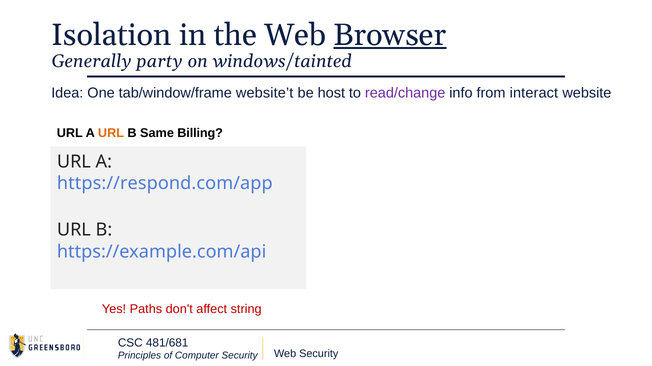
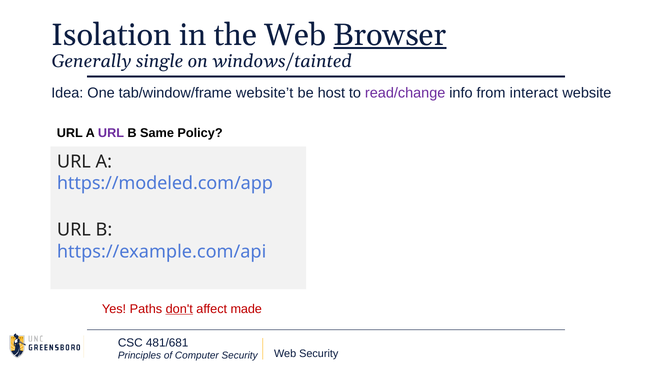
party: party -> single (160, 61)
URL colour: orange -> purple (111, 133)
Billing: Billing -> Policy (200, 133)
https://respond.com/app: https://respond.com/app -> https://modeled.com/app (165, 184)
don't underline: none -> present (179, 310)
string: string -> made (246, 310)
